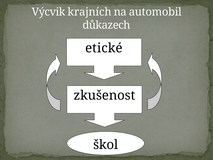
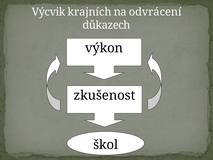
automobil: automobil -> odvrácení (155, 12)
etické: etické -> výkon (104, 48)
